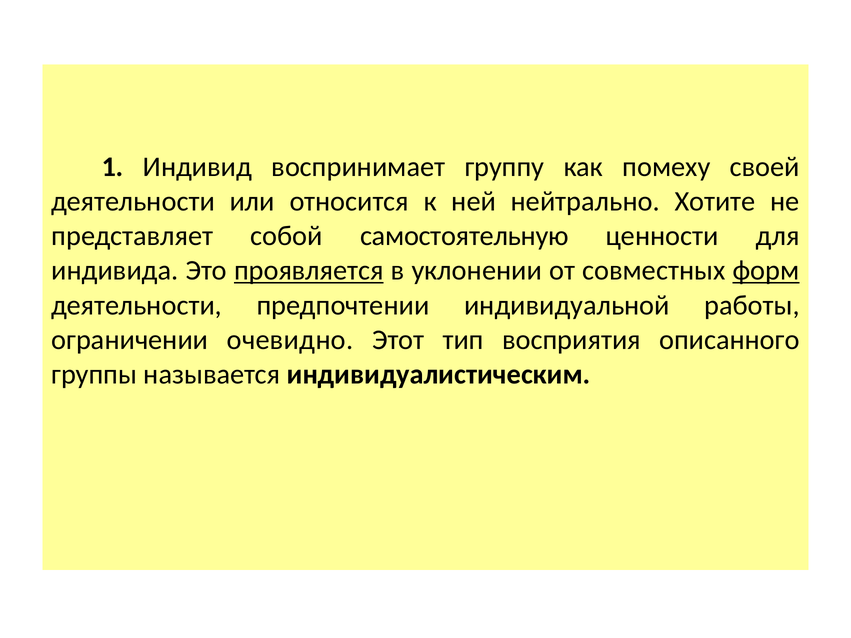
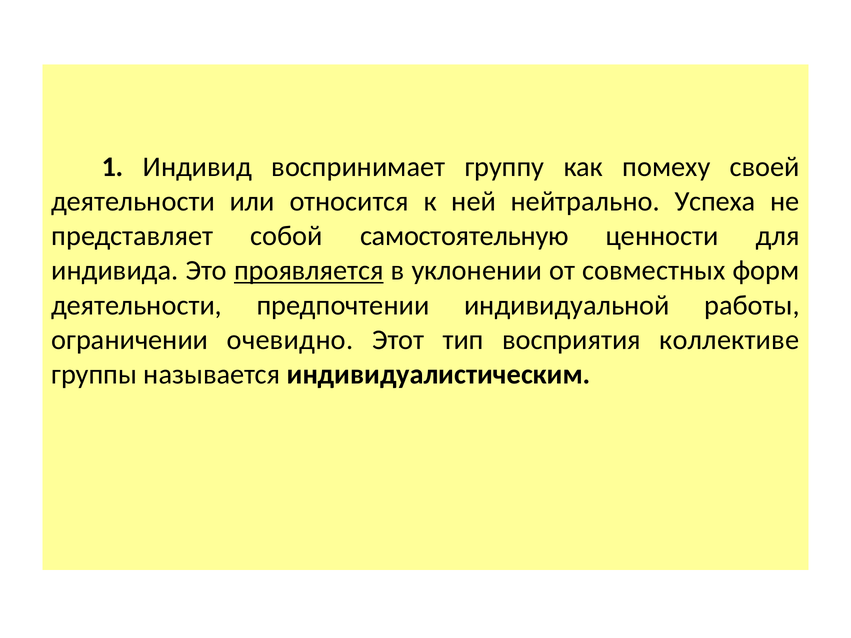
Хотите: Хотите -> Успеха (715, 201)
форм underline: present -> none (766, 271)
описанного: описанного -> коллективе (729, 340)
